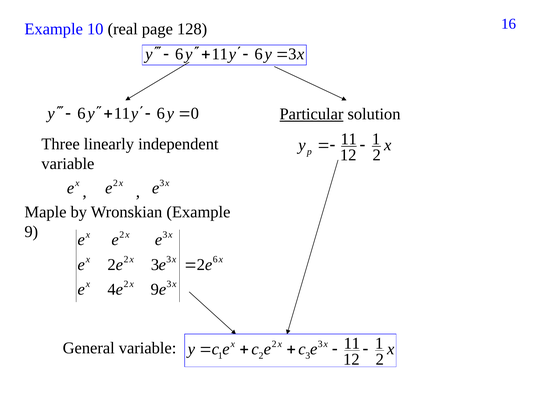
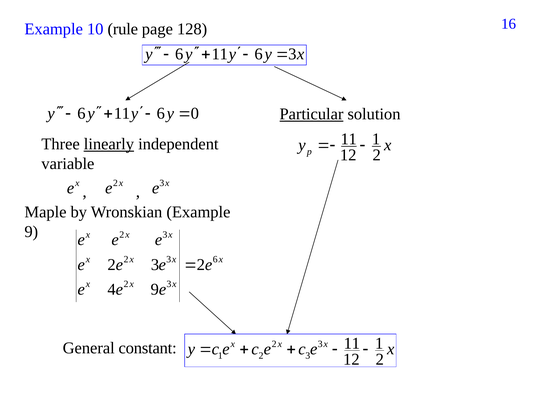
real: real -> rule (123, 29)
linearly underline: none -> present (109, 144)
General variable: variable -> constant (148, 348)
